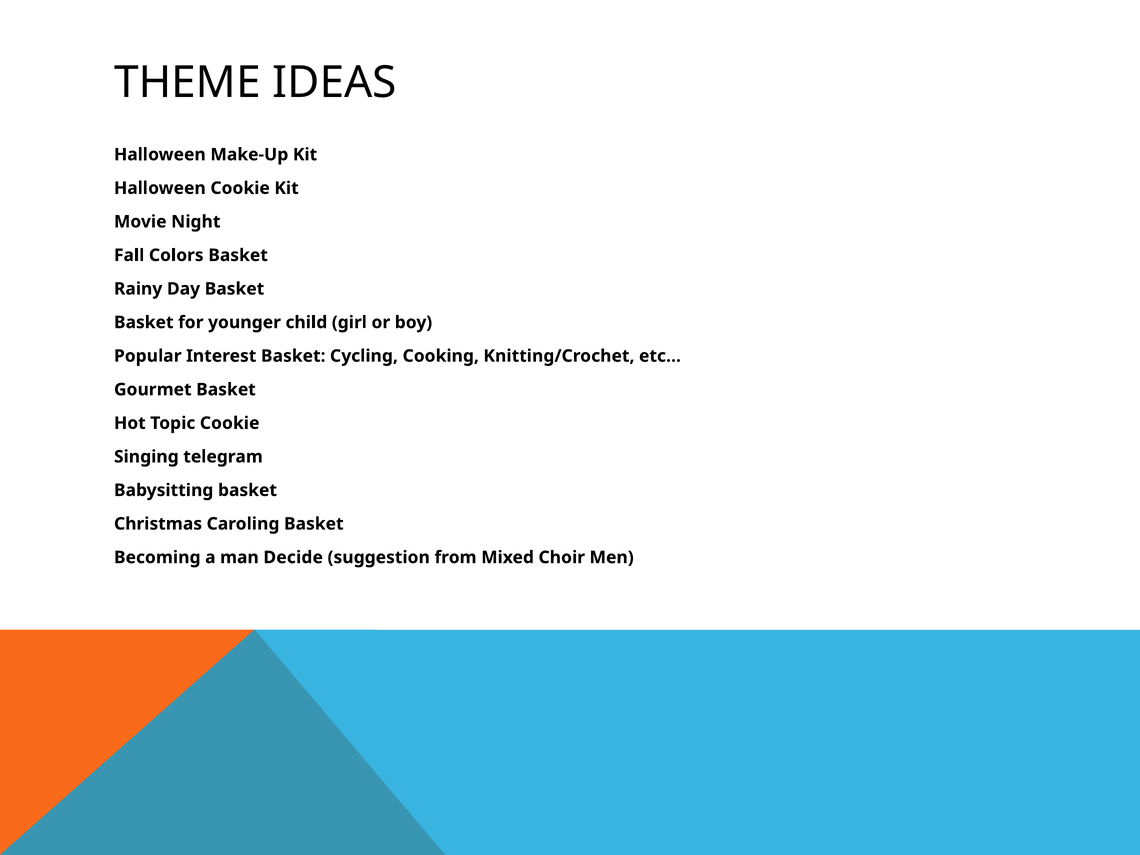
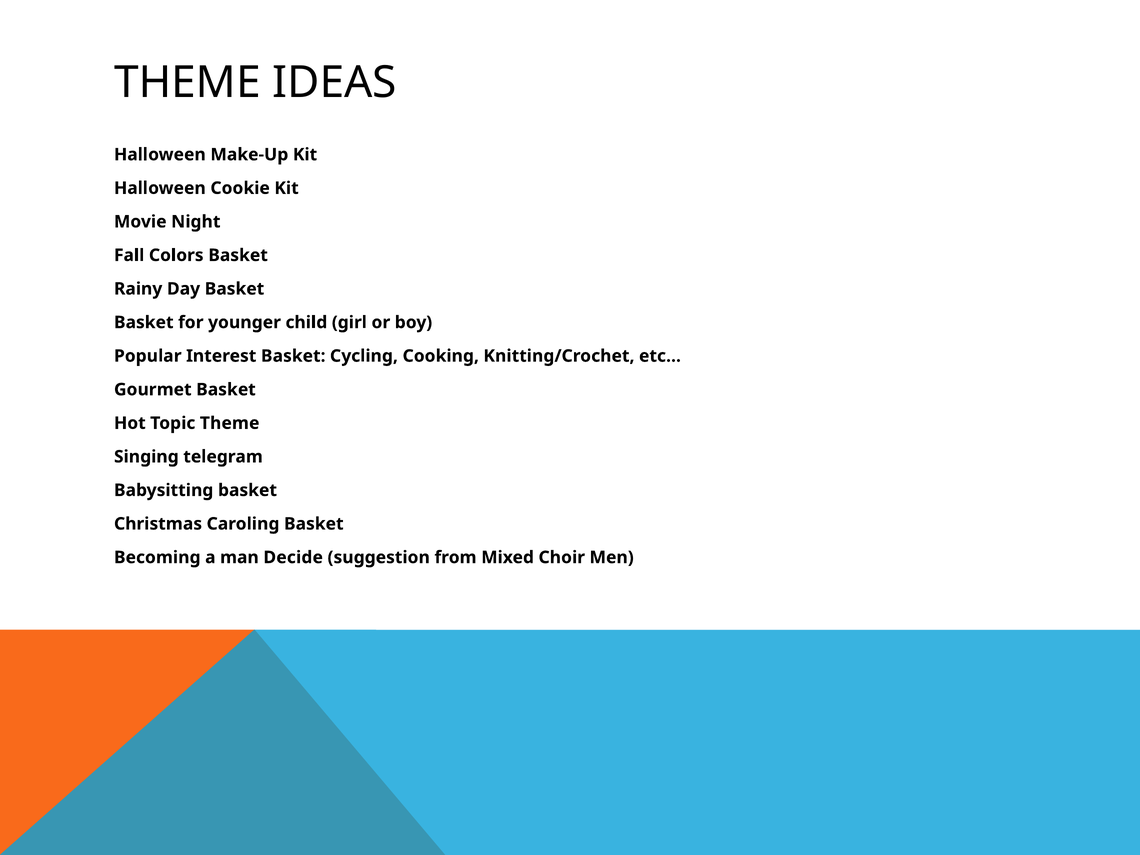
Topic Cookie: Cookie -> Theme (230, 423)
